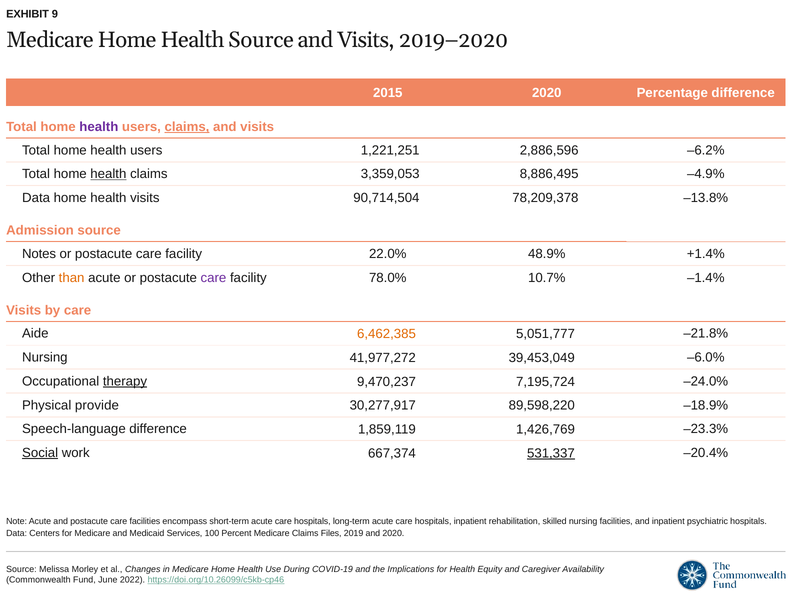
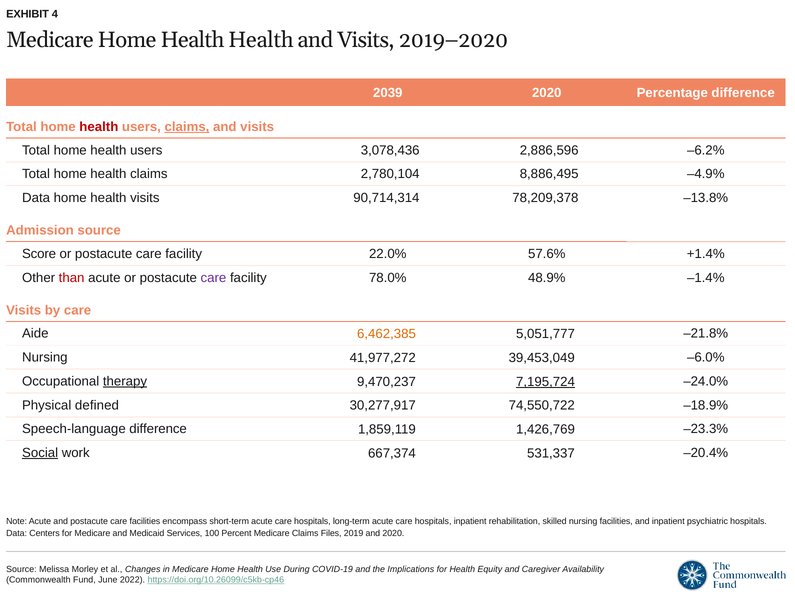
9: 9 -> 4 (55, 14)
Health Source: Source -> Health (261, 40)
2015: 2015 -> 2039 (388, 93)
health colour: purple -> red (99, 127)
1,221,251: 1,221,251 -> 3,078,436 (390, 150)
health underline: present -> none (108, 174)
3,359,053: 3,359,053 -> 2,780,104 (390, 174)
90,714,504: 90,714,504 -> 90,714,314 (386, 198)
Notes: Notes -> Score (39, 254)
48.9%: 48.9% -> 57.6% (547, 254)
than colour: orange -> red (72, 278)
10.7%: 10.7% -> 48.9% (547, 278)
7,195,724 underline: none -> present (545, 382)
provide: provide -> defined (97, 405)
89,598,220: 89,598,220 -> 74,550,722 (542, 406)
531,337 underline: present -> none (551, 453)
